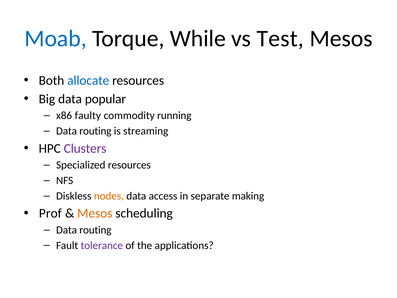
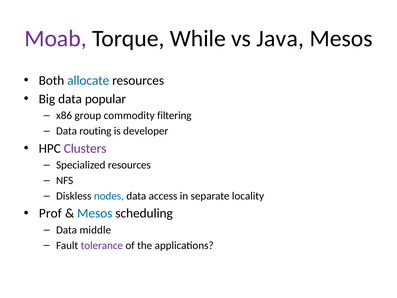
Moab colour: blue -> purple (55, 38)
Test: Test -> Java (280, 38)
faulty: faulty -> group (88, 115)
running: running -> filtering (174, 115)
streaming: streaming -> developer (146, 131)
nodes colour: orange -> blue (109, 196)
making: making -> locality (248, 196)
Mesos colour: orange -> blue (95, 213)
routing: routing -> middle (95, 230)
